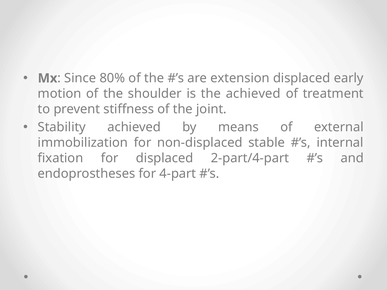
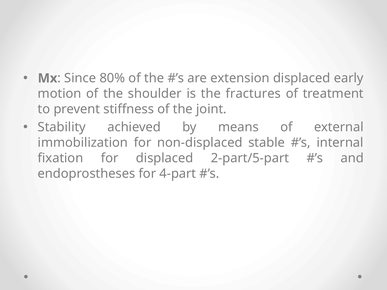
the achieved: achieved -> fractures (253, 94)
2-part/4-part: 2-part/4-part -> 2-part/5-part (250, 158)
